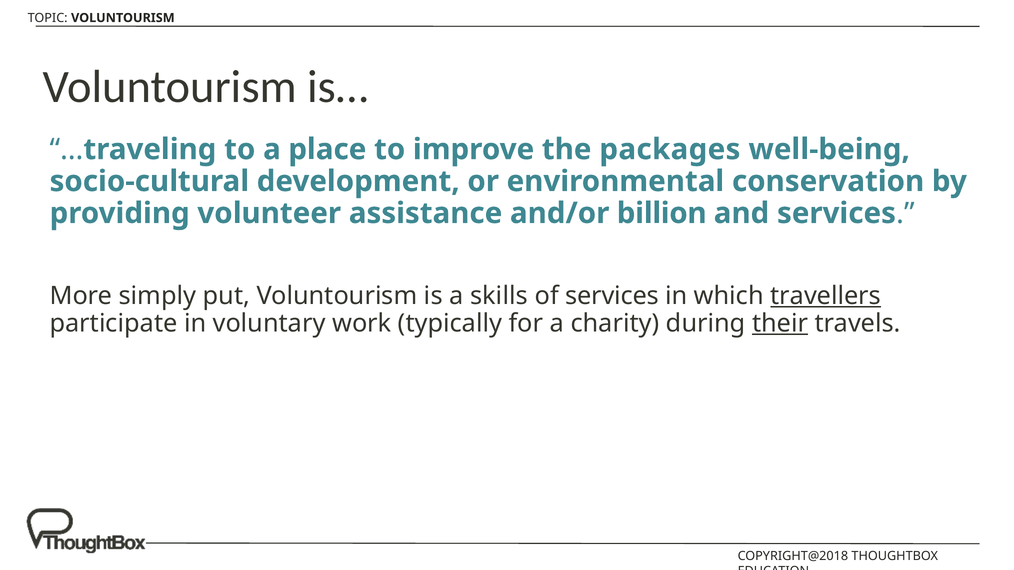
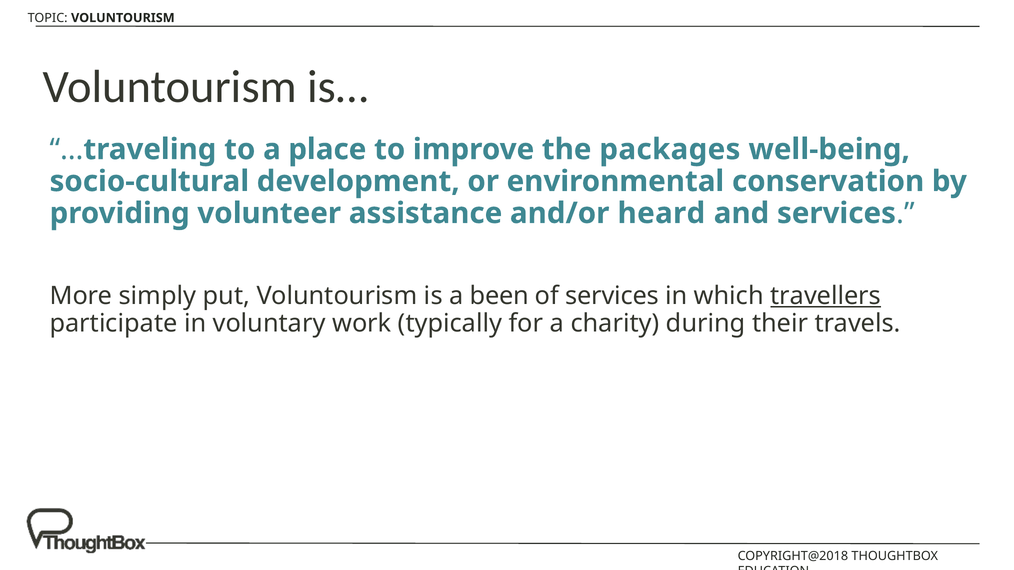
billion: billion -> heard (661, 213)
skills: skills -> been (499, 296)
their underline: present -> none (780, 324)
